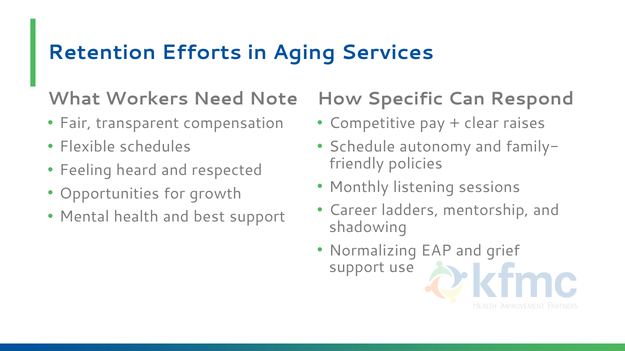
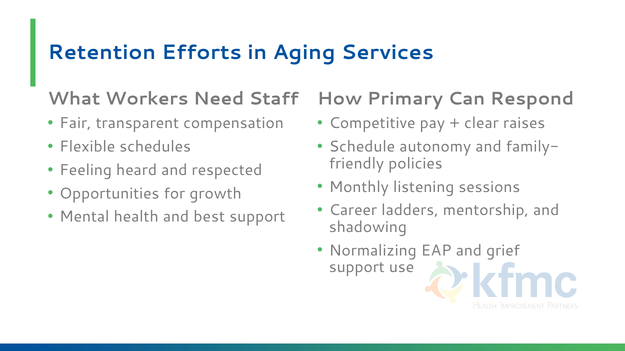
Note: Note -> Staff (274, 99)
Specific: Specific -> Primary (405, 99)
